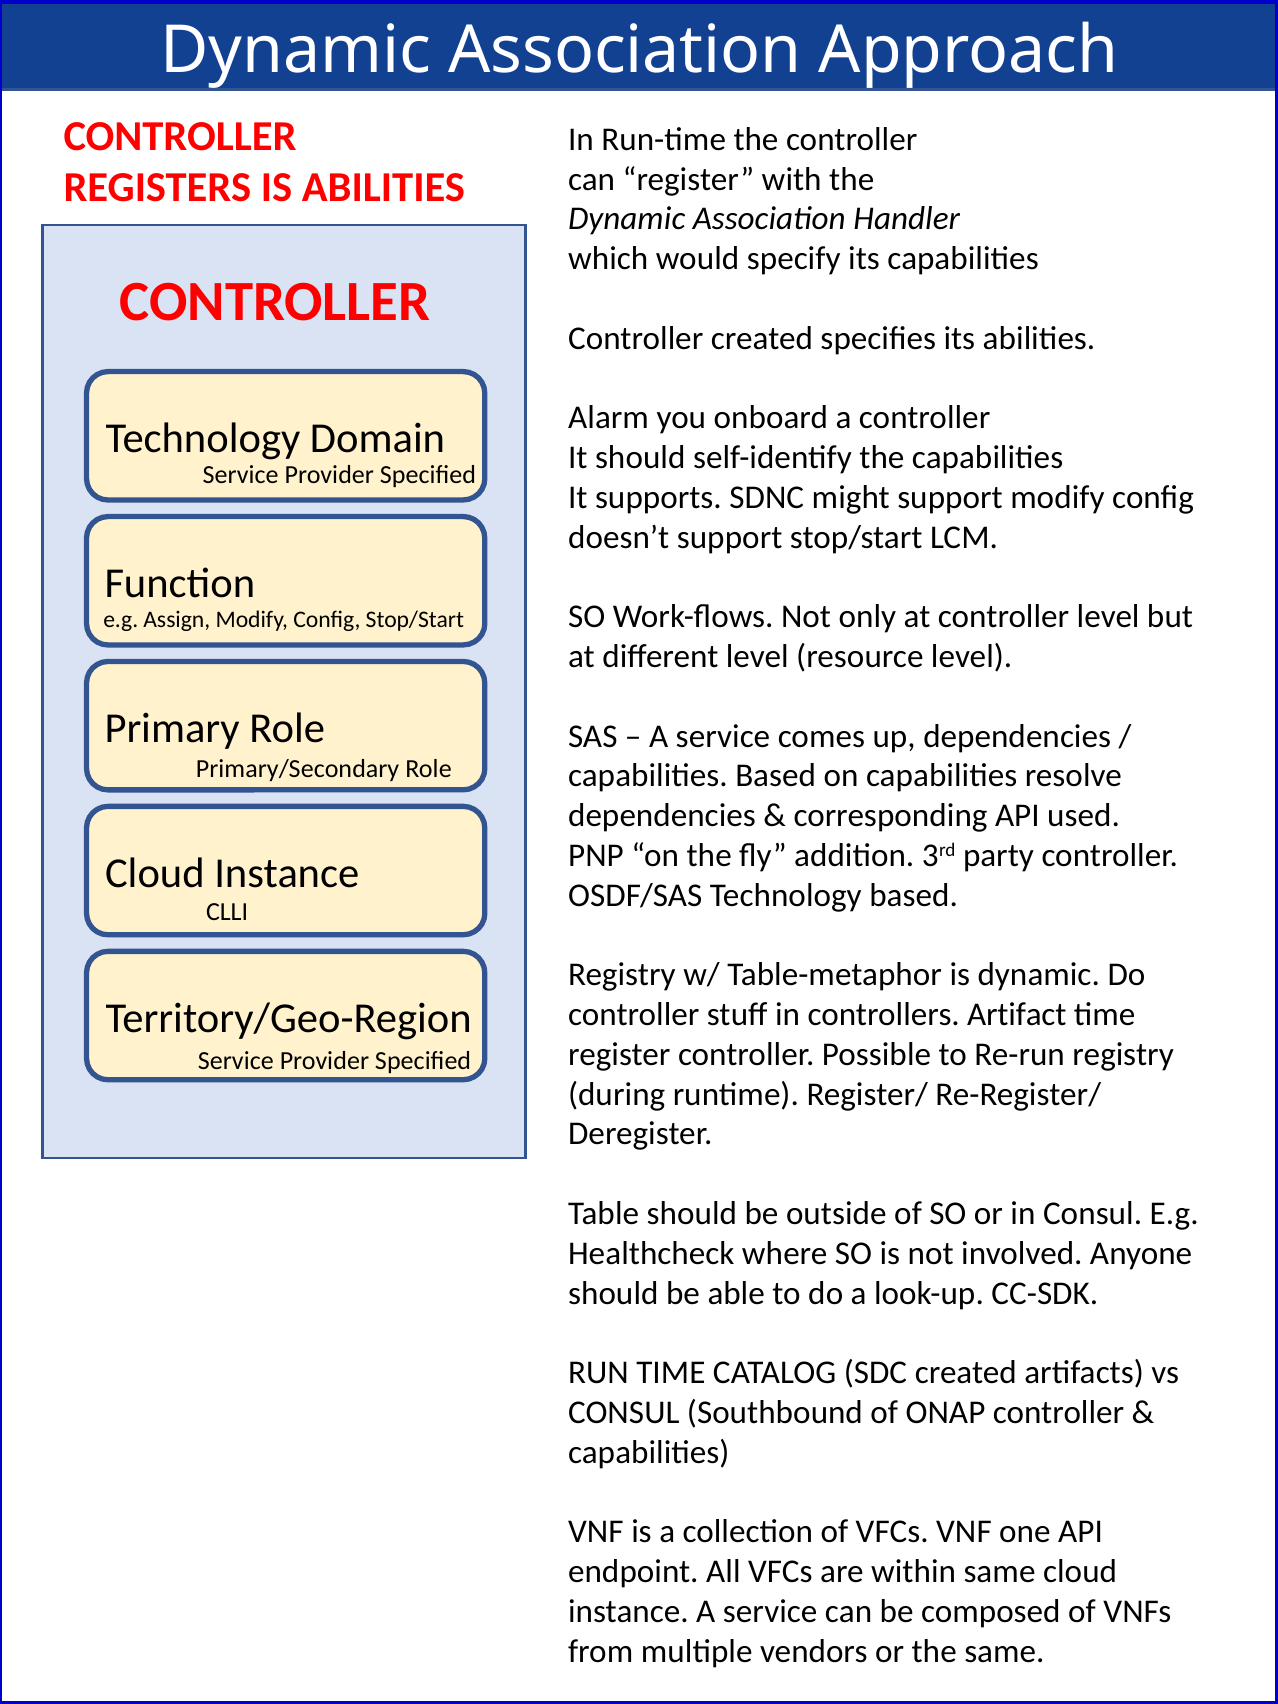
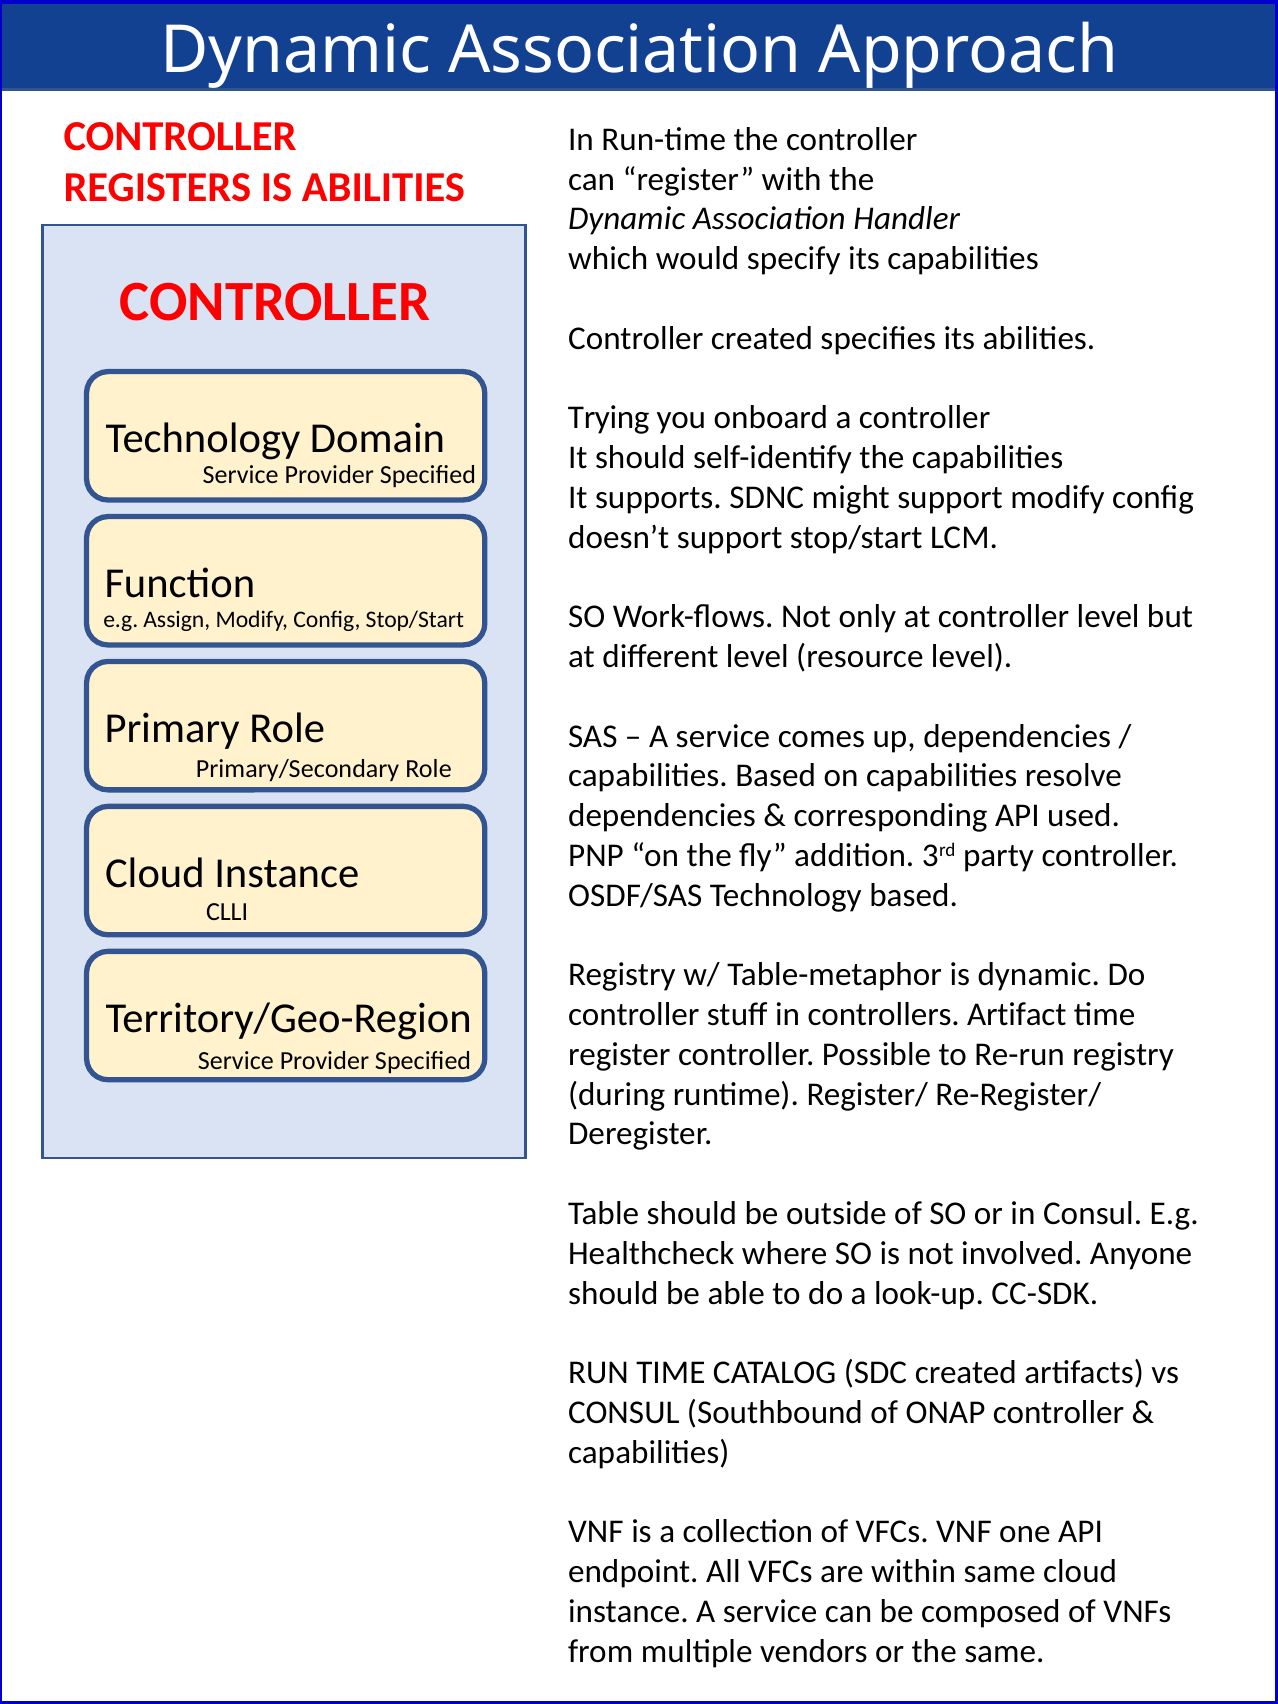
Alarm: Alarm -> Trying (609, 418)
